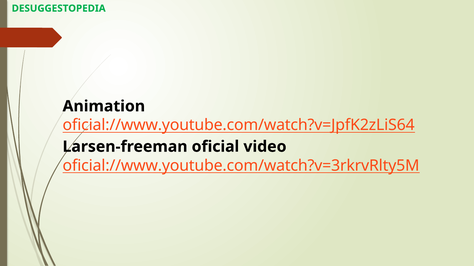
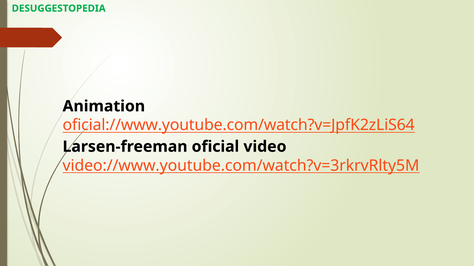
oficial://www.youtube.com/watch?v=3rkrvRlty5M: oficial://www.youtube.com/watch?v=3rkrvRlty5M -> video://www.youtube.com/watch?v=3rkrvRlty5M (241, 166)
